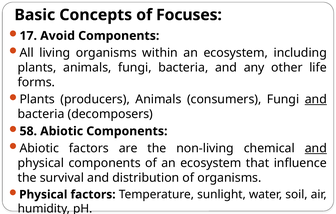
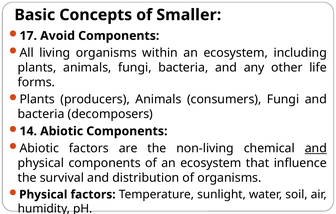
Focuses: Focuses -> Smaller (189, 15)
and underline: present -> none (316, 99)
58: 58 -> 14 (28, 131)
